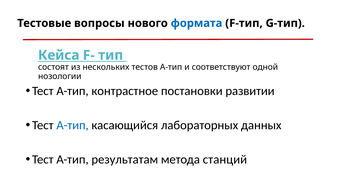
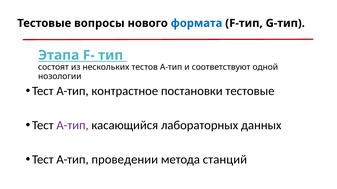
Кейса: Кейса -> Этапа (59, 55)
постановки развитии: развитии -> тестовые (250, 91)
А-тип colour: blue -> purple (73, 126)
результатам: результатам -> проведении (125, 160)
